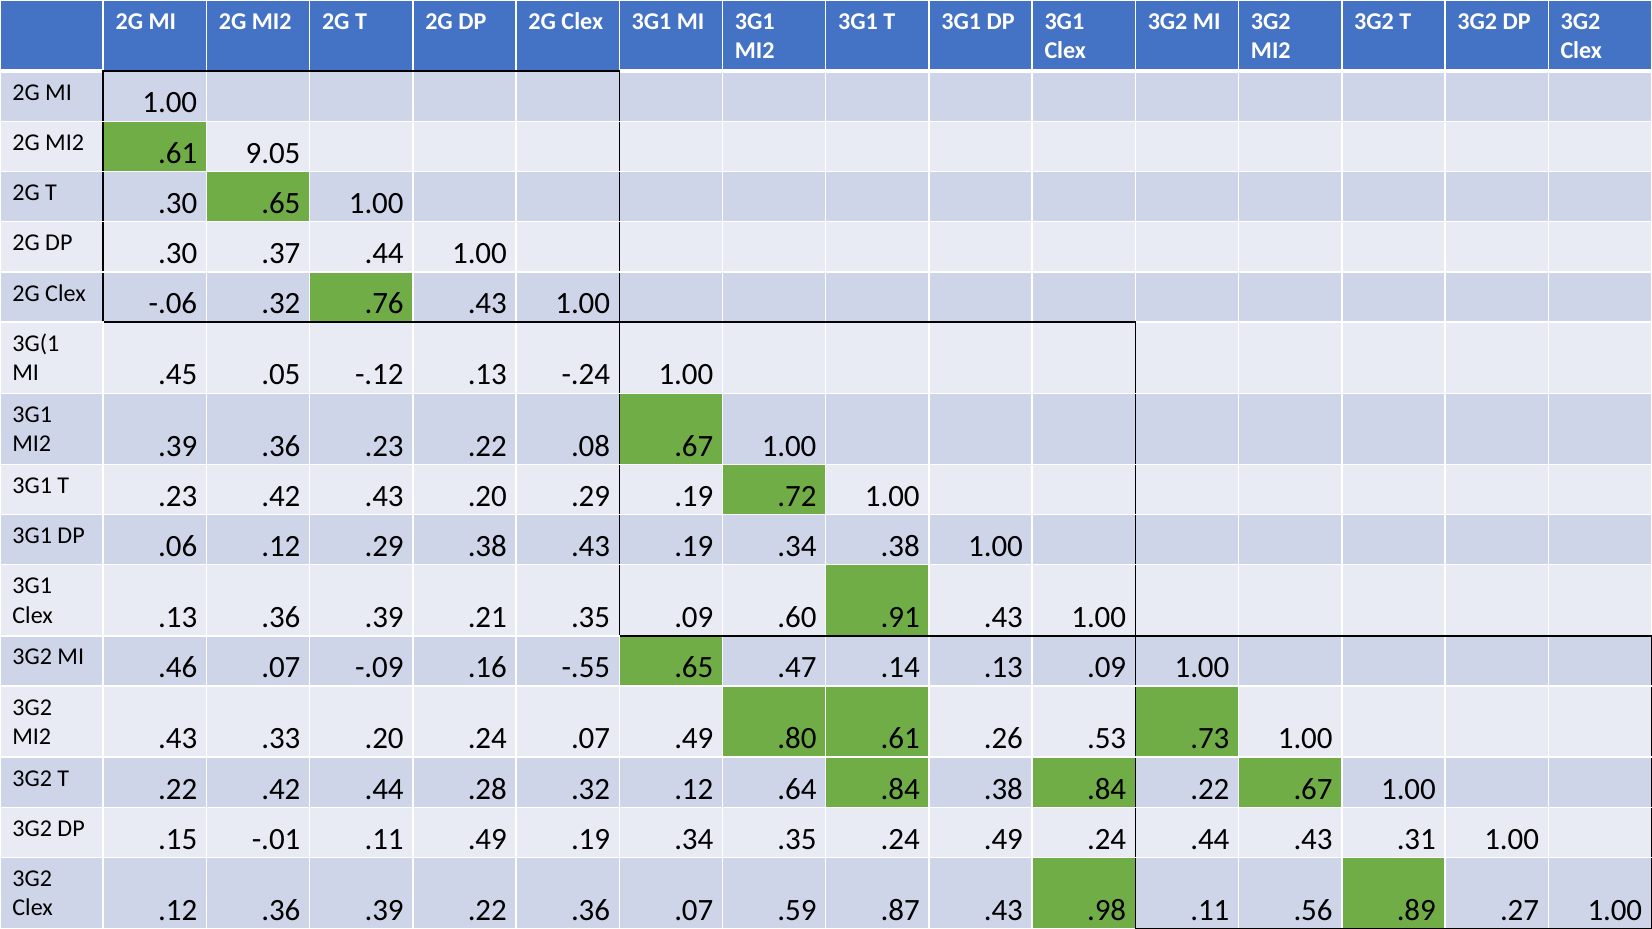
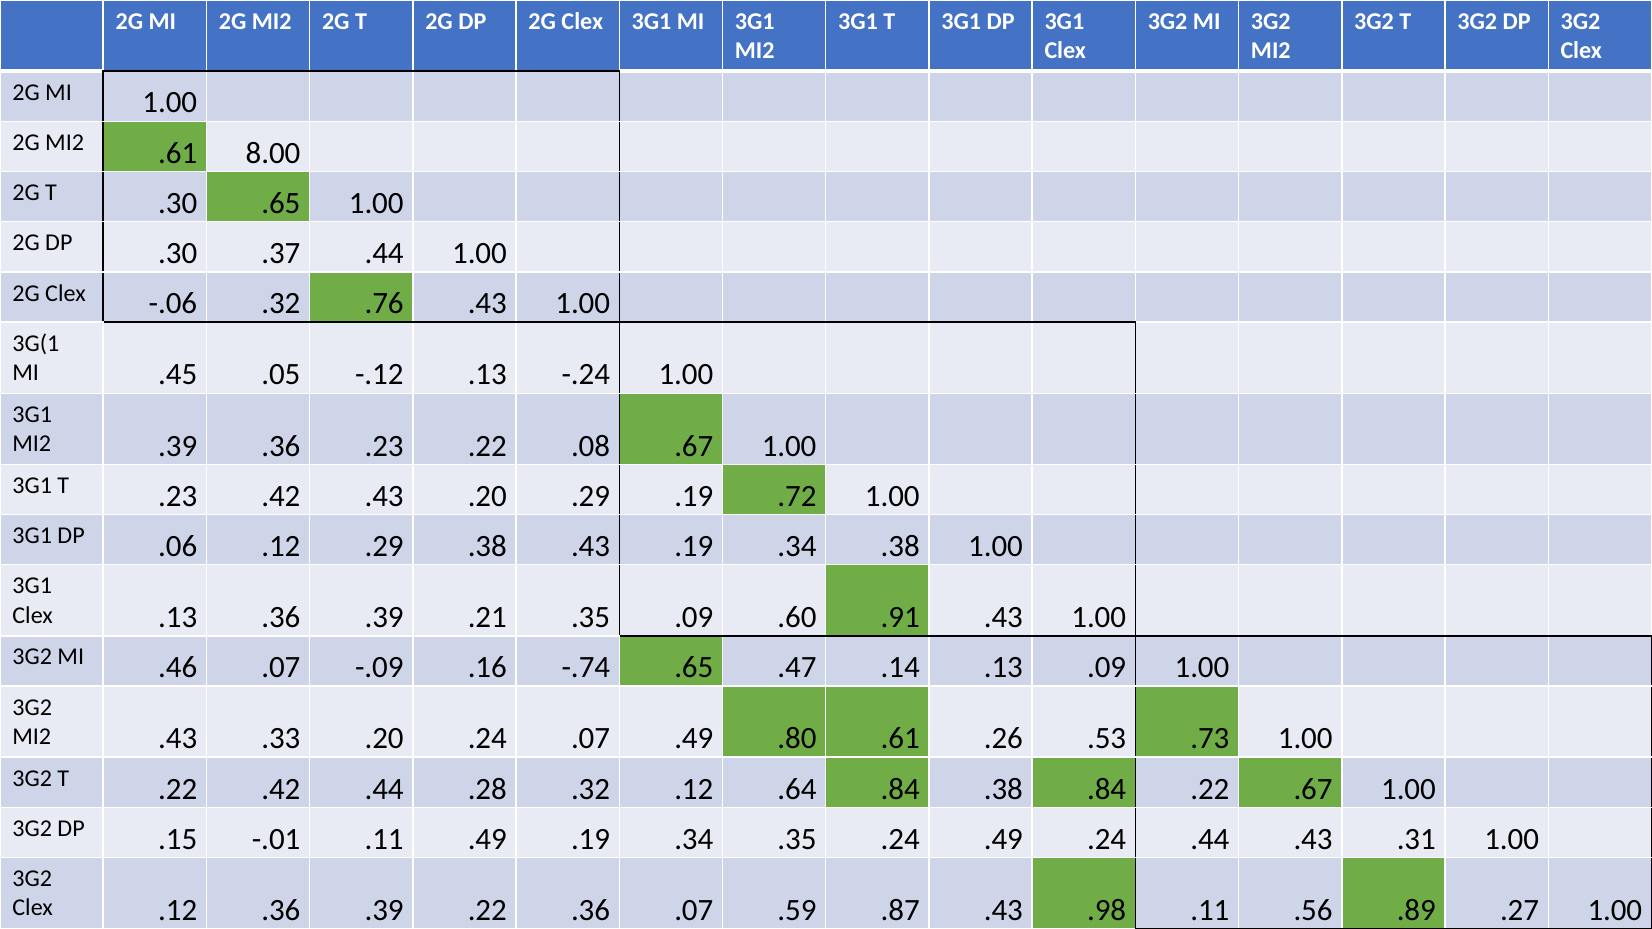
9.05: 9.05 -> 8.00 (273, 153)
-.55: -.55 -> -.74 (586, 668)
